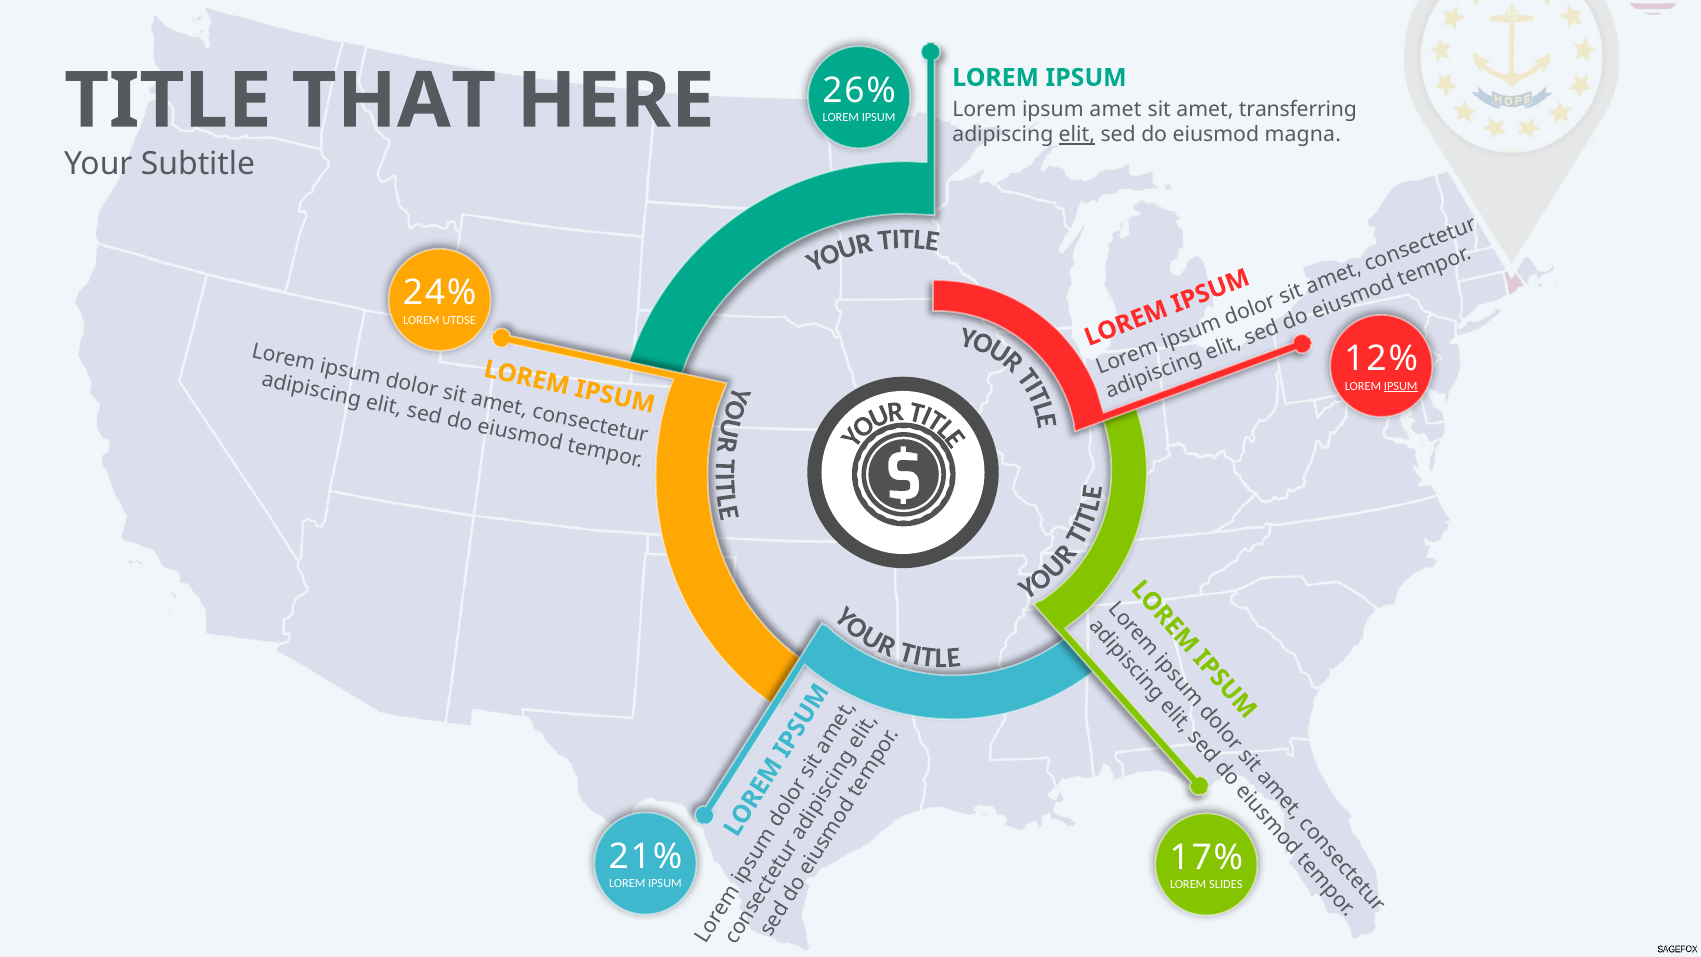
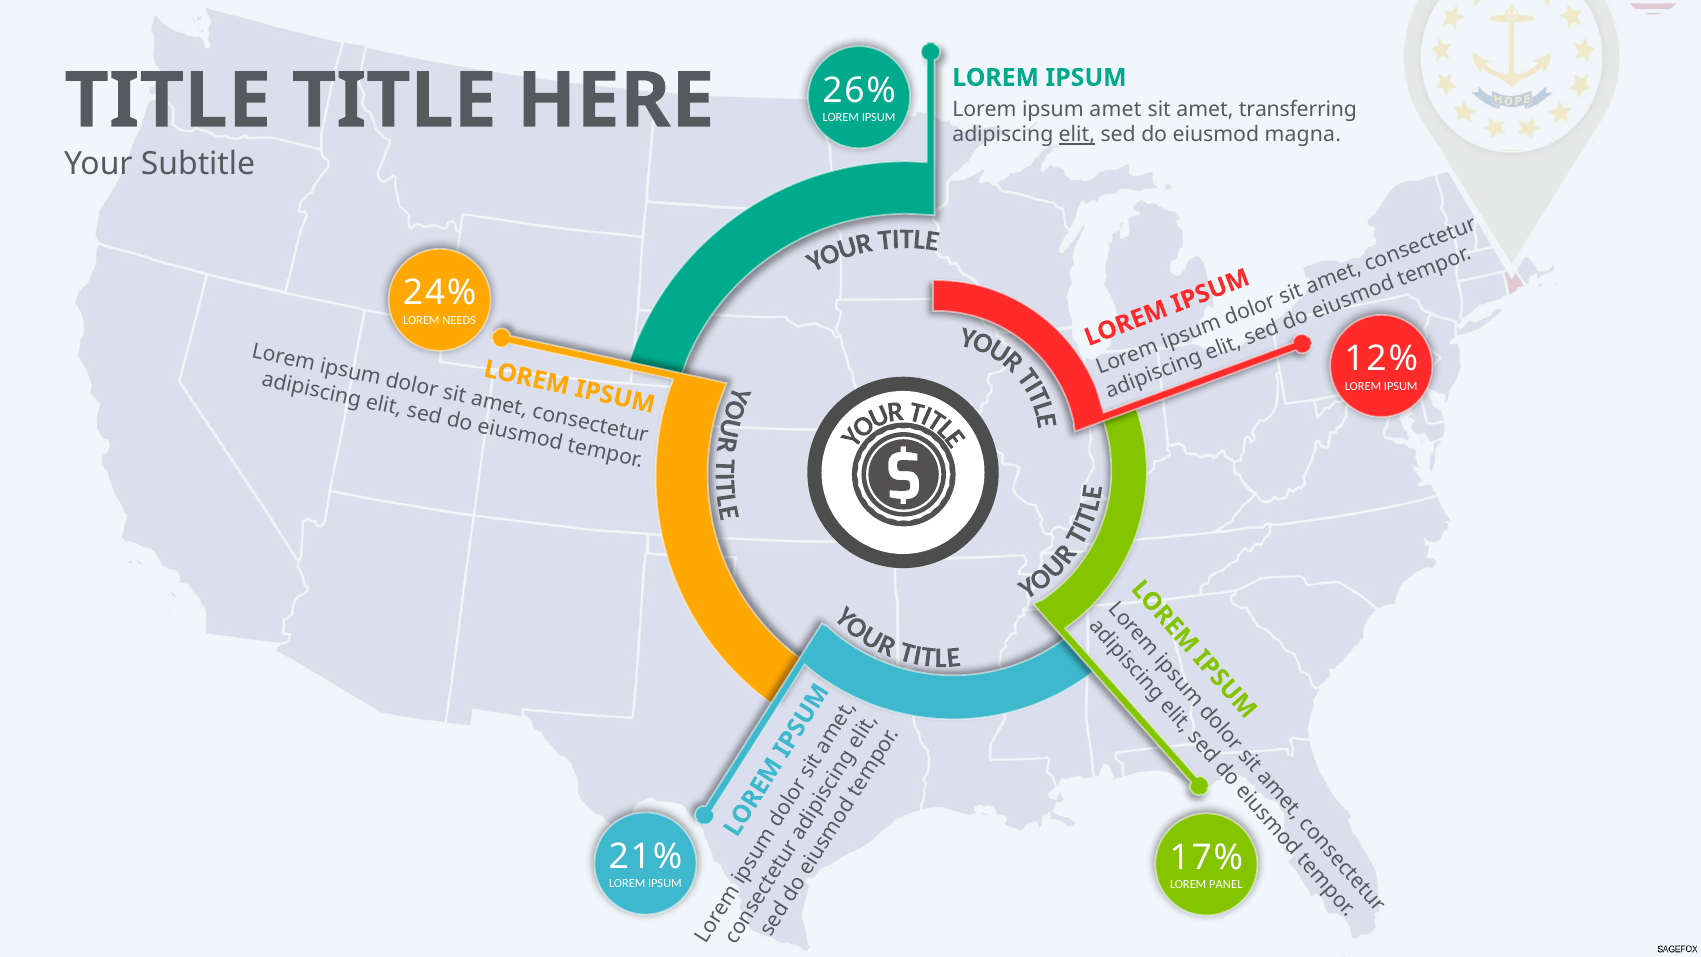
THAT: THAT -> TITLE (394, 101)
UTDSE: UTDSE -> NEEDS (459, 320)
IPSUM underline: present -> none (1401, 386)
SLIDES: SLIDES -> PANEL (1226, 885)
